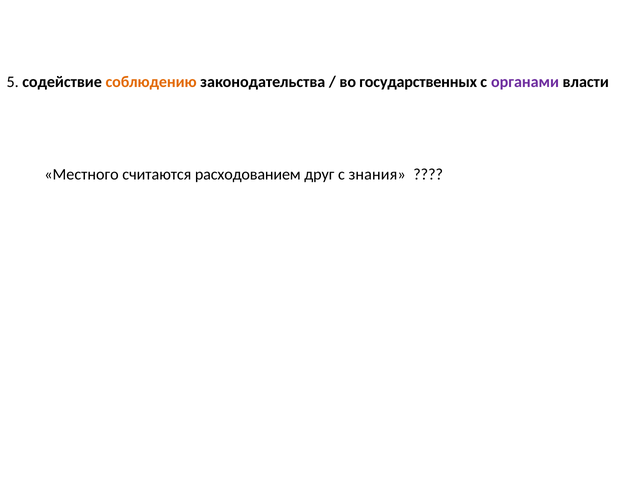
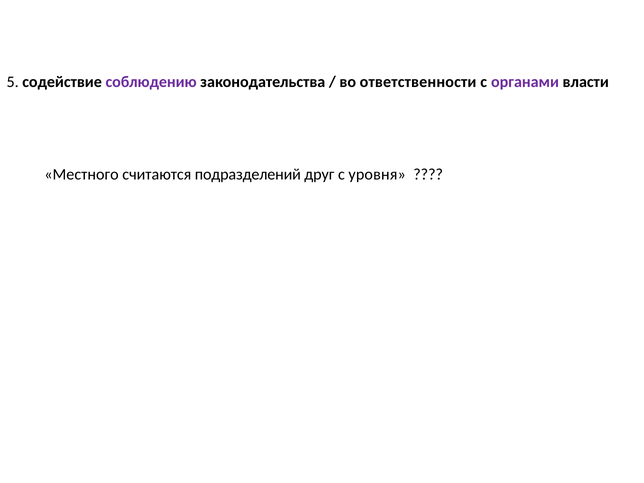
соблюдению colour: orange -> purple (151, 82)
государственных: государственных -> ответственности (418, 82)
расходованием: расходованием -> подразделений (248, 174)
знания: знания -> уровня (377, 174)
